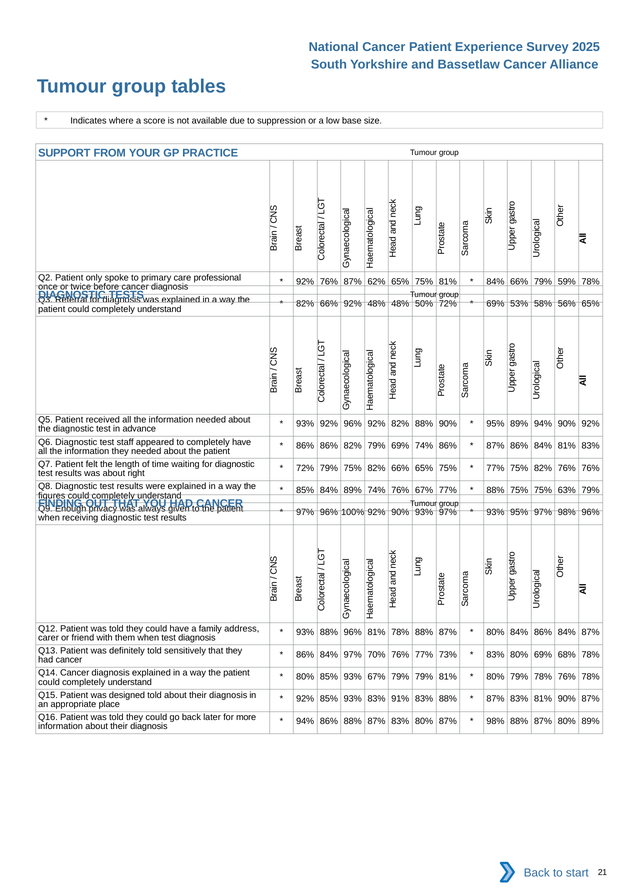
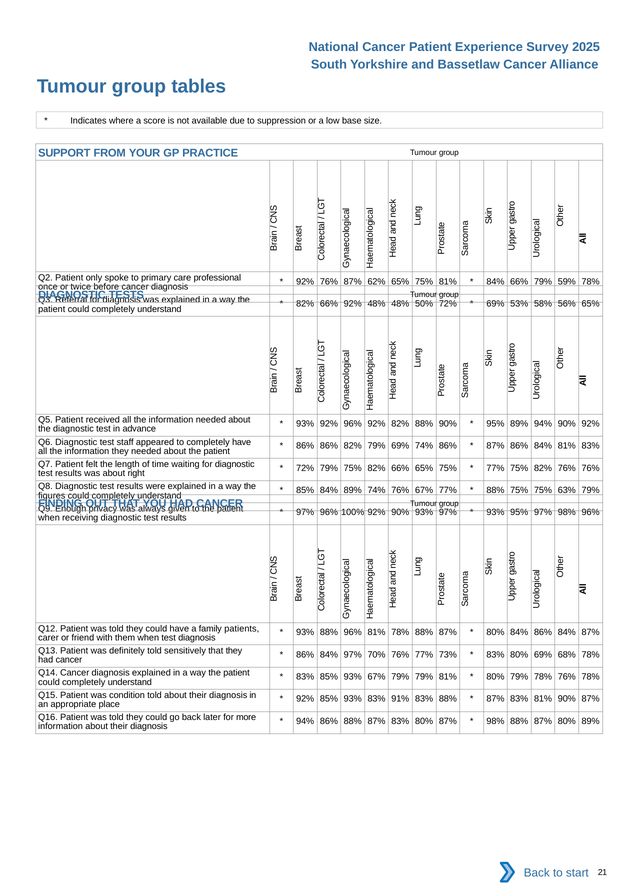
address: address -> patients (242, 628)
80%: 80% -> 83% (305, 676)
designed: designed -> condition (127, 695)
